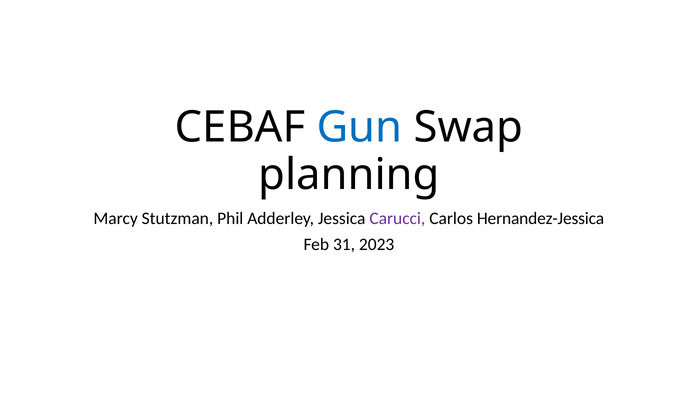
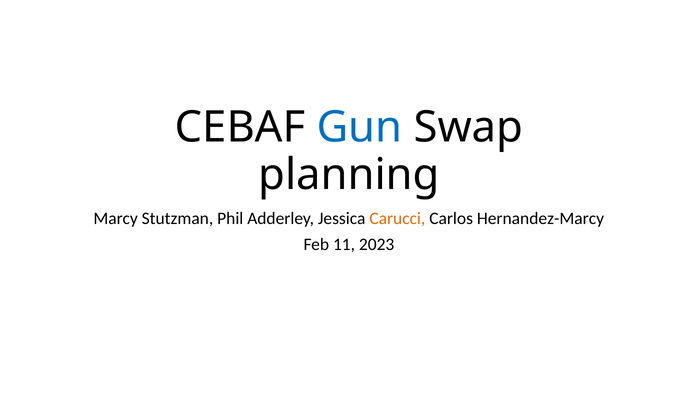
Carucci colour: purple -> orange (397, 218)
Hernandez-Jessica: Hernandez-Jessica -> Hernandez-Marcy (540, 218)
31: 31 -> 11 (344, 244)
